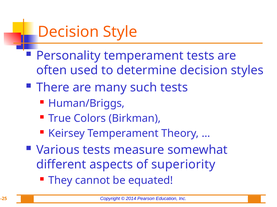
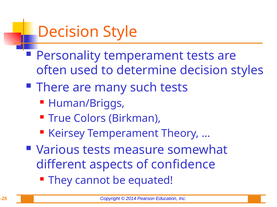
superiority: superiority -> confidence (183, 165)
